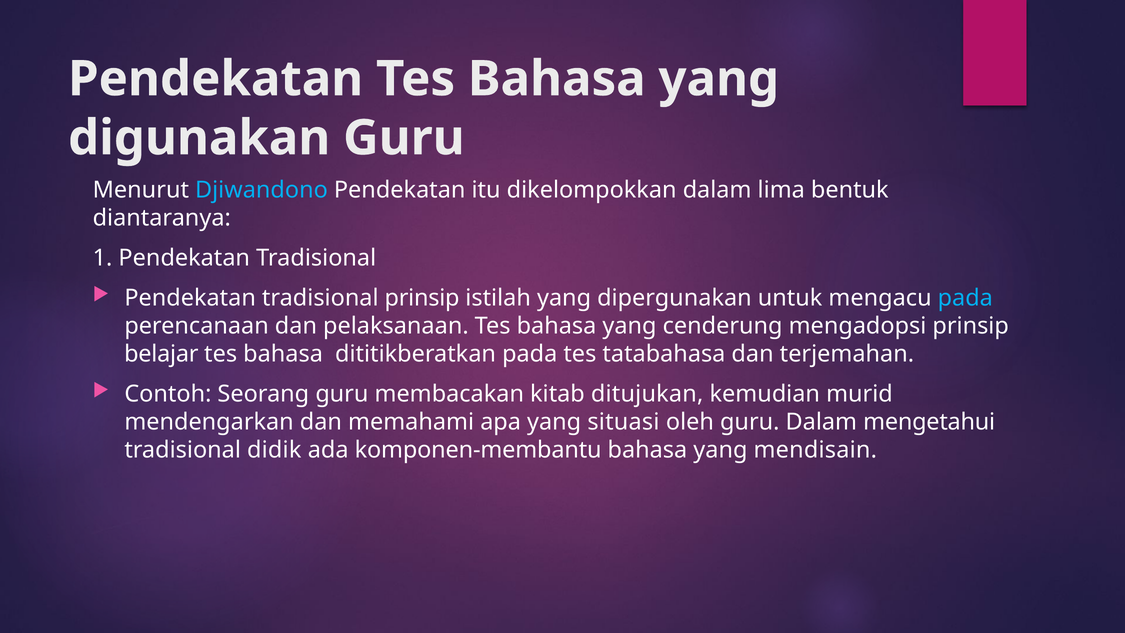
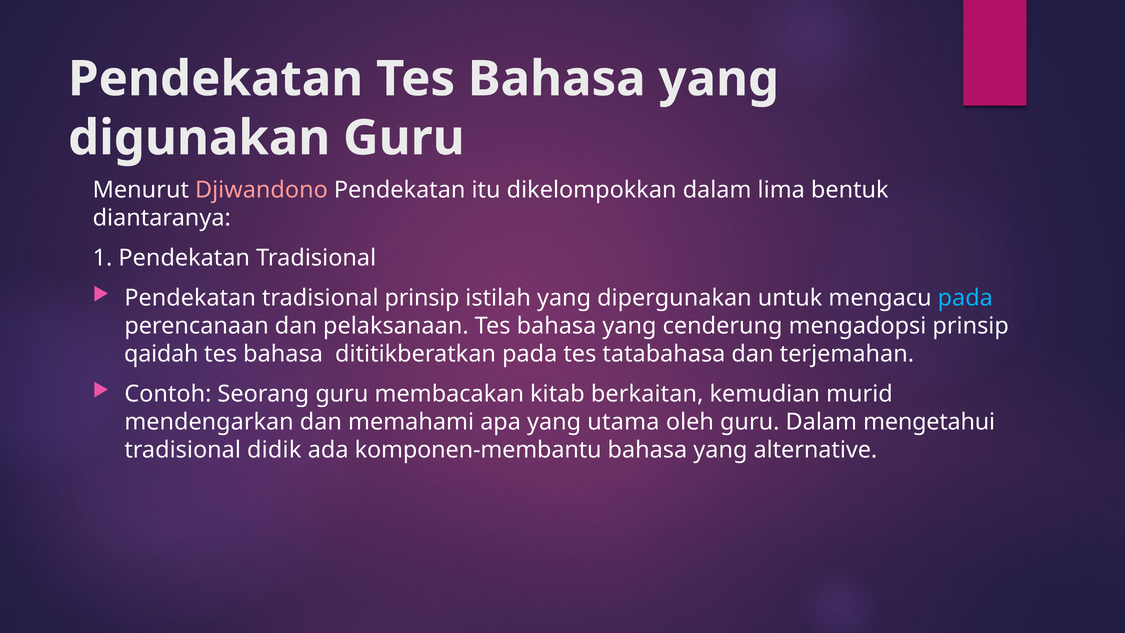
Djiwandono colour: light blue -> pink (261, 190)
belajar: belajar -> qaidah (161, 354)
ditujukan: ditujukan -> berkaitan (647, 394)
situasi: situasi -> utama (623, 422)
mendisain: mendisain -> alternative (815, 450)
